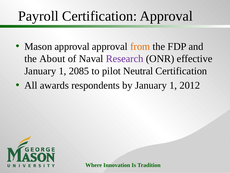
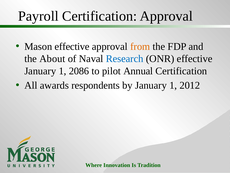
Mason approval: approval -> effective (72, 46)
Research colour: purple -> blue (125, 59)
2085: 2085 -> 2086 (79, 71)
Neutral: Neutral -> Annual (138, 71)
